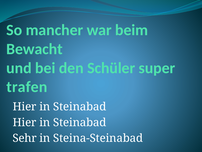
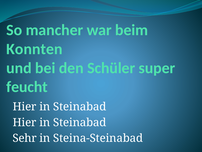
Bewacht: Bewacht -> Konnten (34, 49)
trafen: trafen -> feucht (27, 87)
